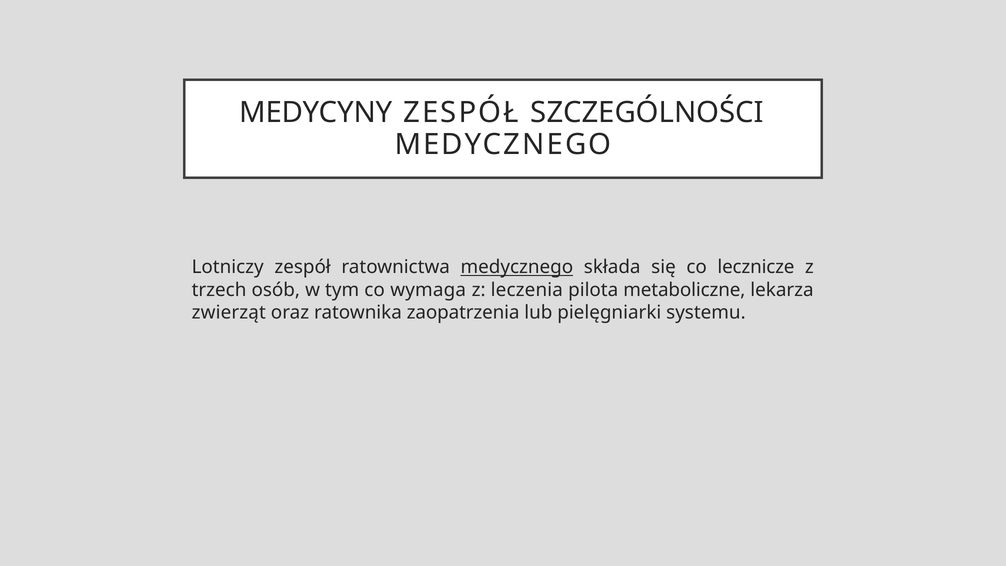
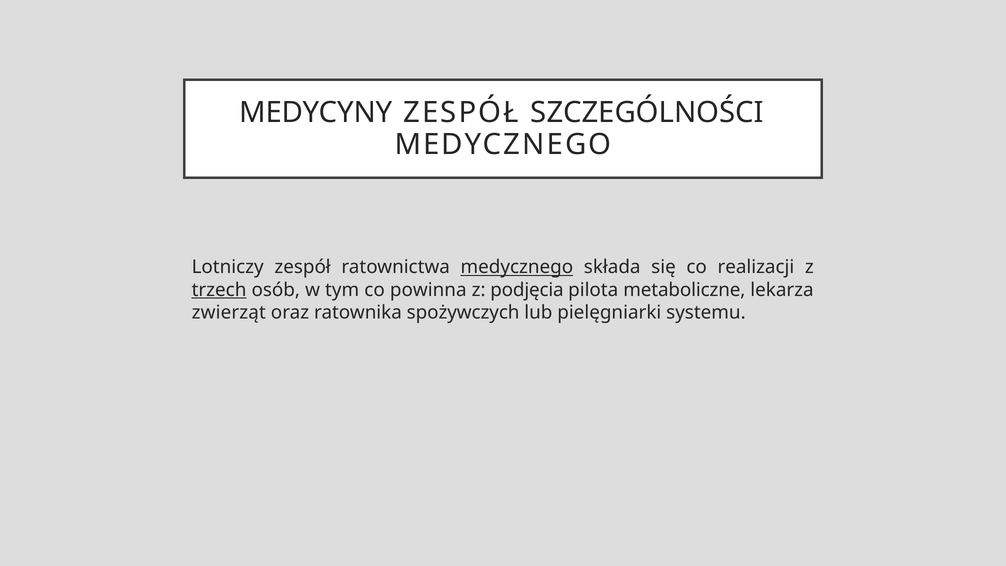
lecznicze: lecznicze -> realizacji (756, 267)
trzech underline: none -> present (219, 290)
wymaga: wymaga -> powinna (428, 290)
leczenia: leczenia -> podjęcia (527, 290)
zaopatrzenia: zaopatrzenia -> spożywczych (463, 312)
